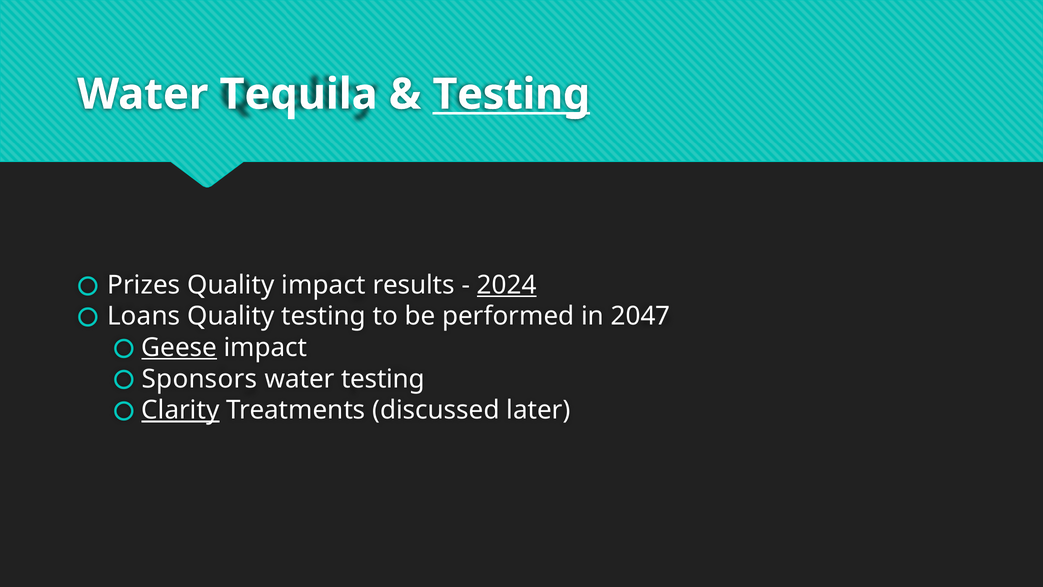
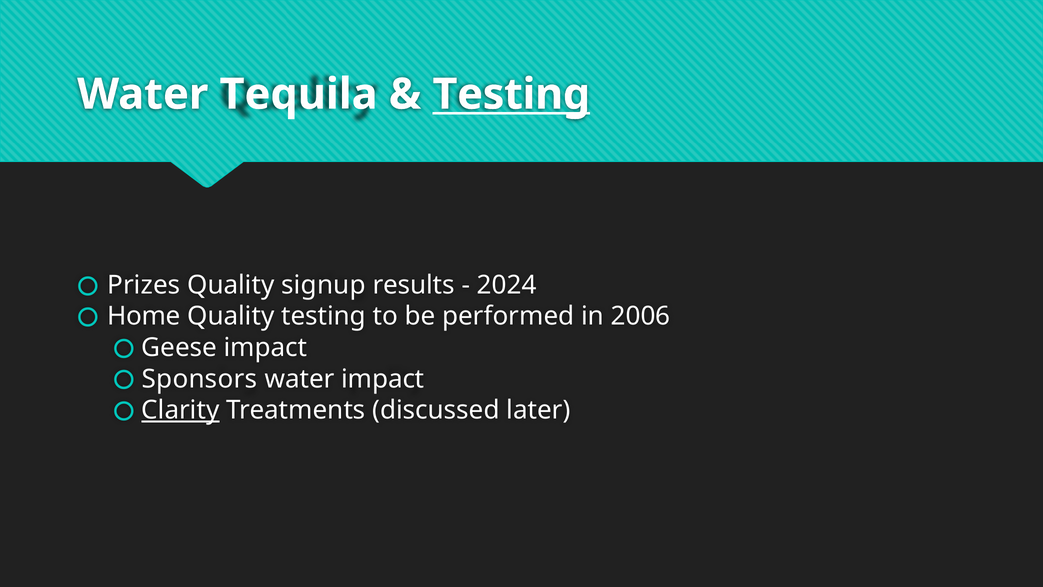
Quality impact: impact -> signup (323, 285)
2024 underline: present -> none (507, 285)
Loans: Loans -> Home (144, 316)
2047: 2047 -> 2006 (641, 316)
Geese underline: present -> none (179, 347)
water testing: testing -> impact (383, 379)
